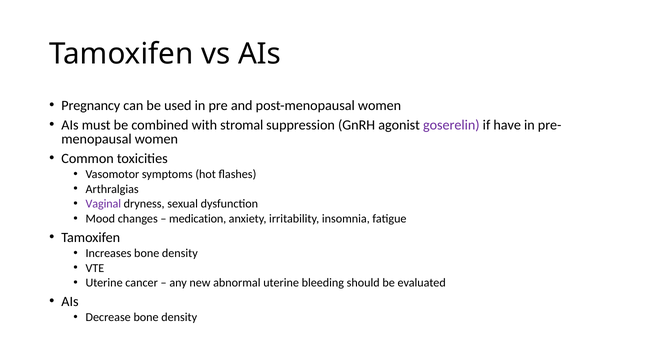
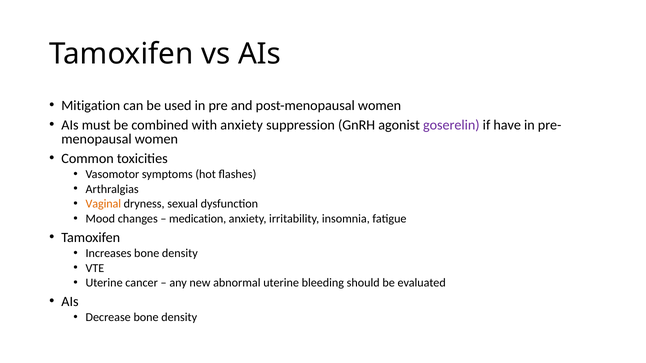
Pregnancy: Pregnancy -> Mitigation (91, 105)
with stromal: stromal -> anxiety (242, 125)
Vaginal colour: purple -> orange (103, 204)
